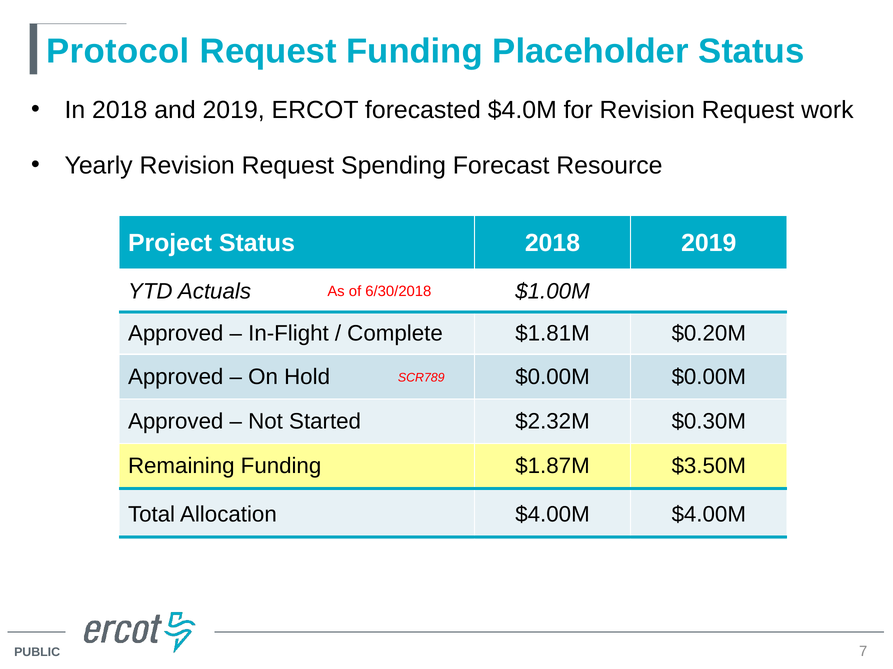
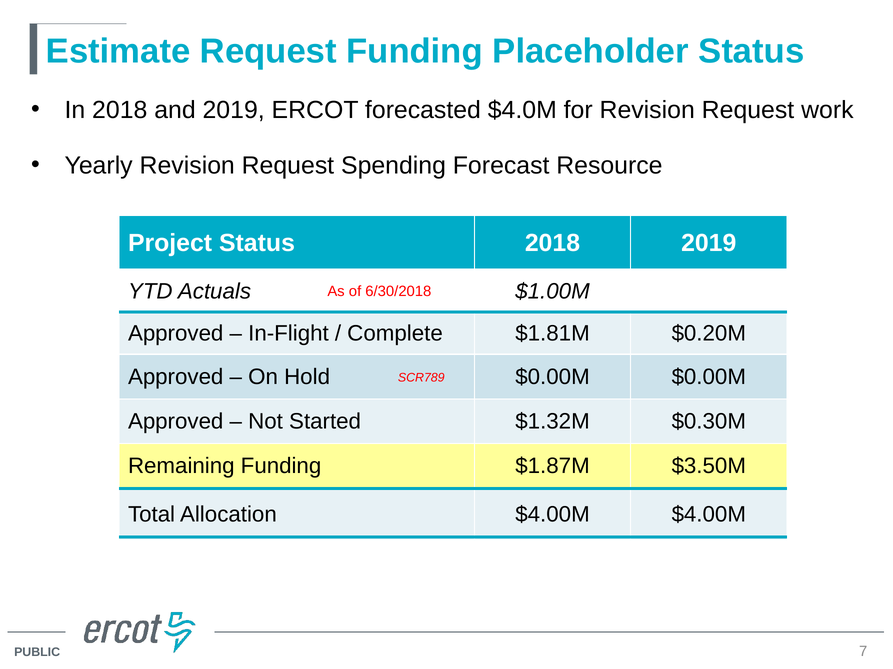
Protocol: Protocol -> Estimate (118, 51)
$2.32M: $2.32M -> $1.32M (553, 422)
